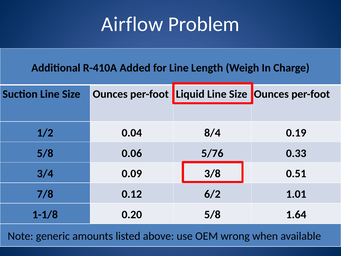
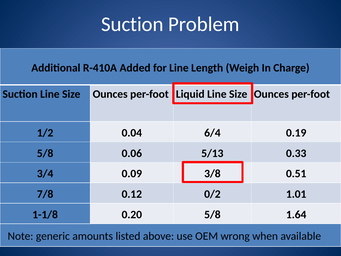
Airflow: Airflow -> Suction (132, 24)
8/4: 8/4 -> 6/4 (212, 133)
5/76: 5/76 -> 5/13 (212, 153)
6/2: 6/2 -> 0/2 (212, 194)
